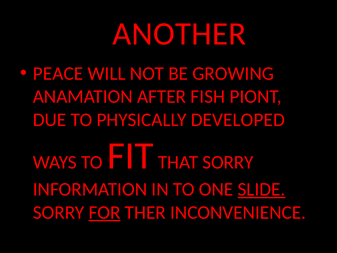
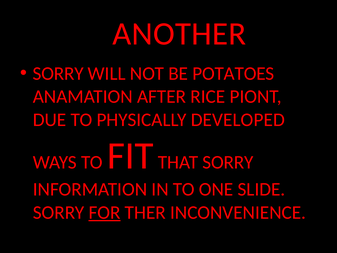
PEACE: PEACE -> SORRY (58, 74)
GROWING: GROWING -> POTATOES (233, 74)
FISH: FISH -> RICE (208, 97)
SLIDE underline: present -> none (261, 189)
